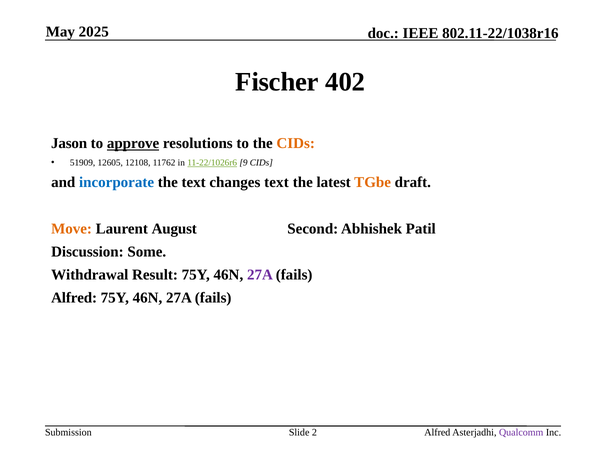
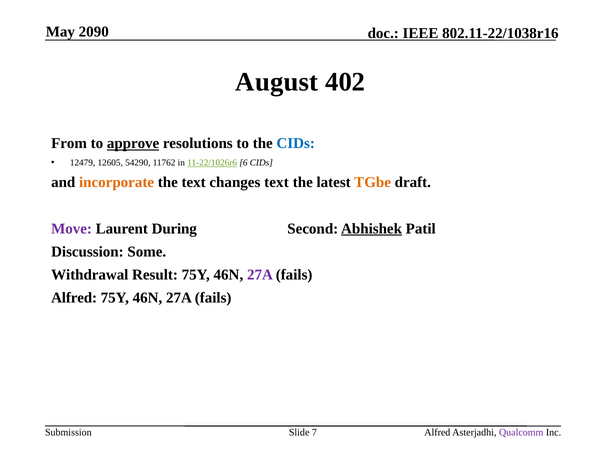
2025: 2025 -> 2090 (94, 32)
Fischer: Fischer -> August (277, 82)
Jason: Jason -> From (69, 143)
CIDs colour: orange -> blue (296, 143)
51909: 51909 -> 12479 (83, 162)
12108: 12108 -> 54290 (138, 162)
9: 9 -> 6 (243, 162)
incorporate colour: blue -> orange (117, 182)
Move colour: orange -> purple (72, 228)
August: August -> During (174, 228)
Abhishek underline: none -> present (372, 228)
2: 2 -> 7 (314, 432)
